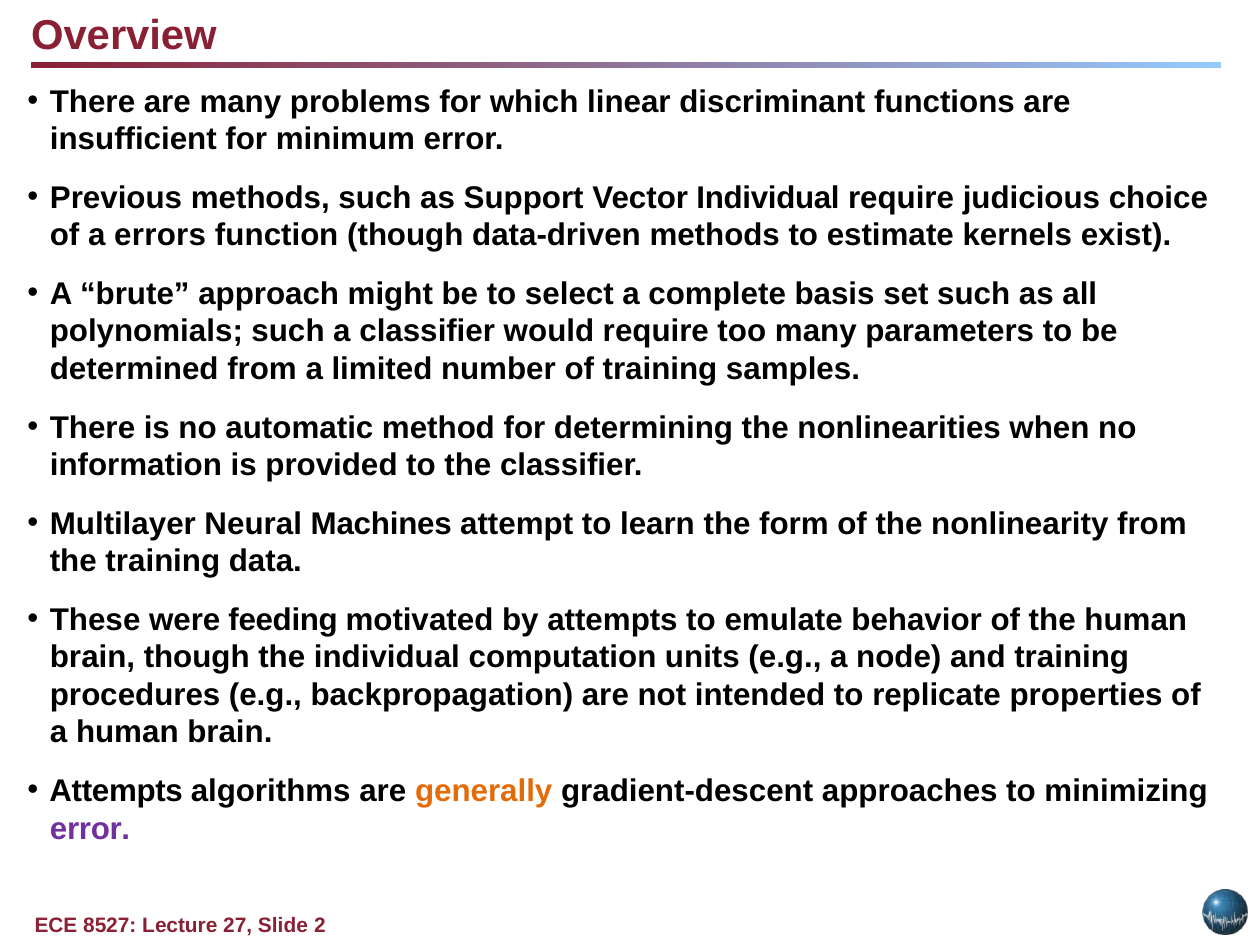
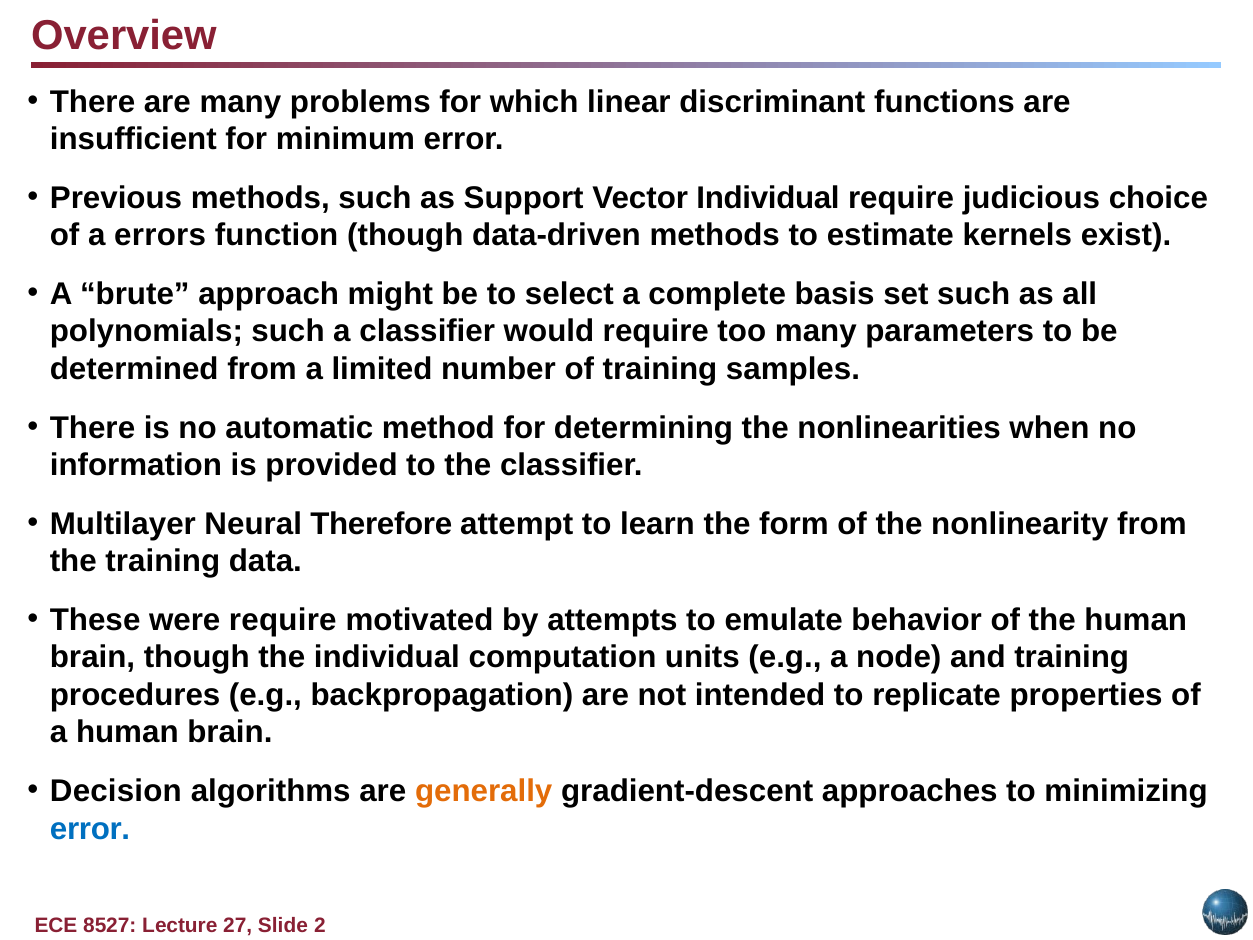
Machines: Machines -> Therefore (381, 524)
were feeding: feeding -> require (283, 620)
Attempts: Attempts -> Decision (116, 791)
error colour: purple -> blue (90, 828)
